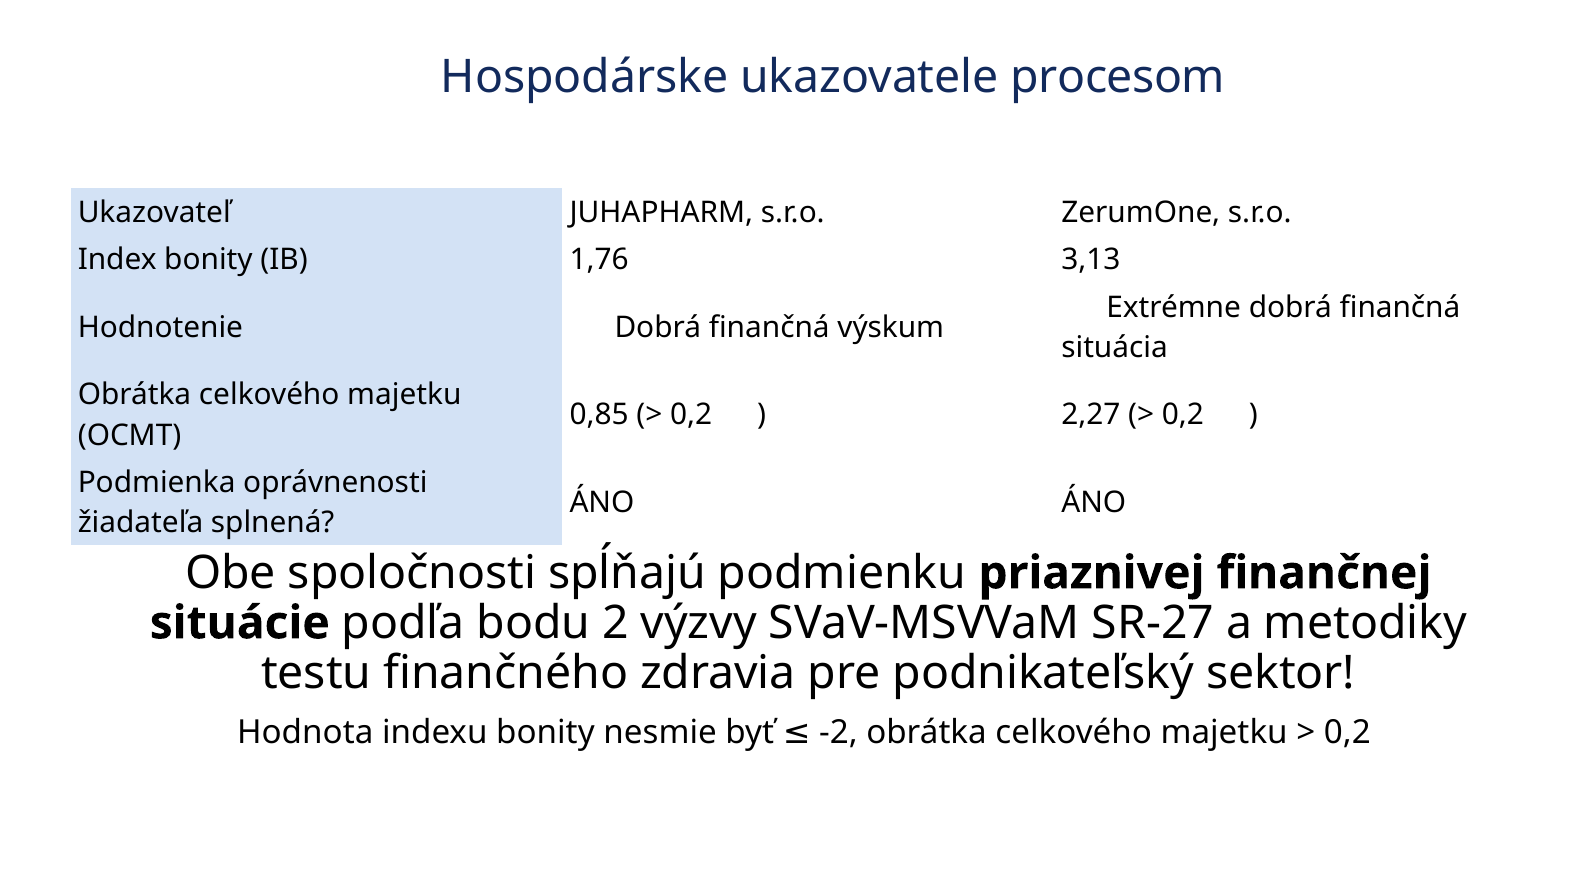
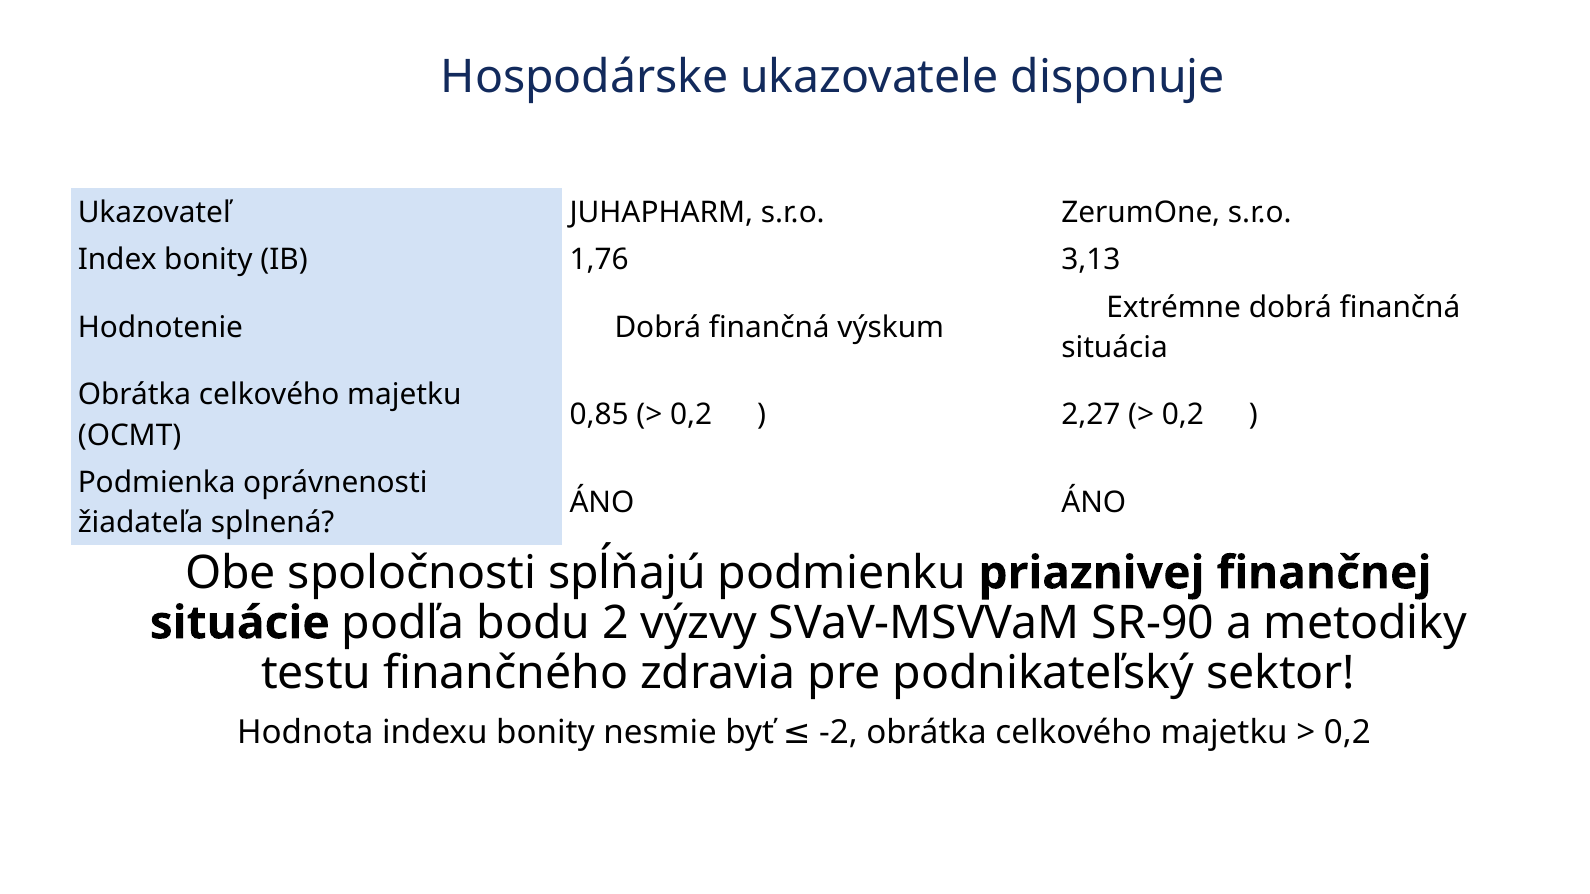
procesom: procesom -> disponuje (1118, 77)
SR-27: SR-27 -> SR-90 (1153, 623)
